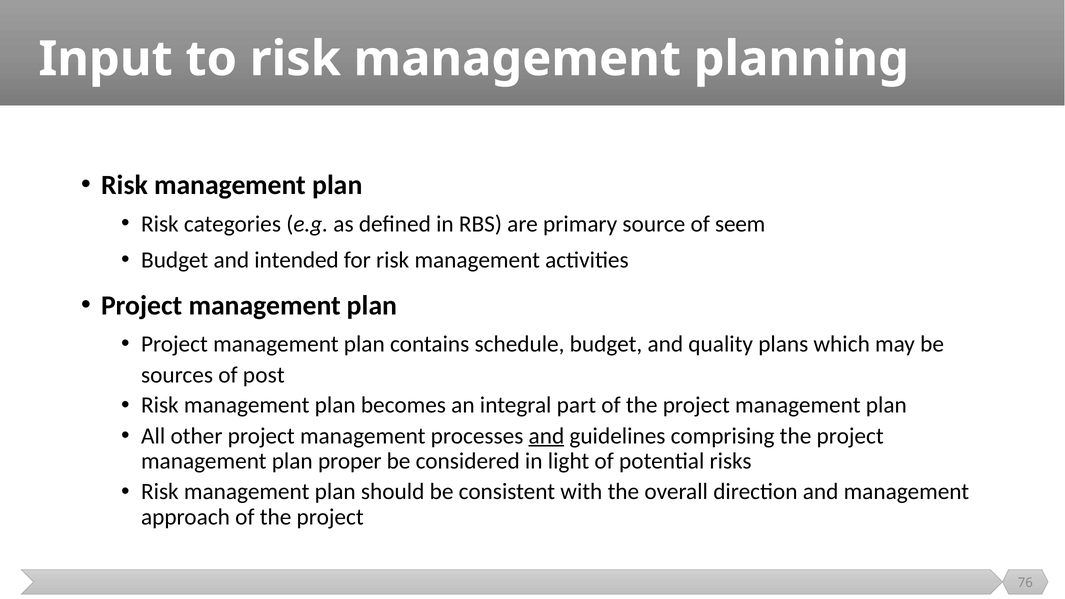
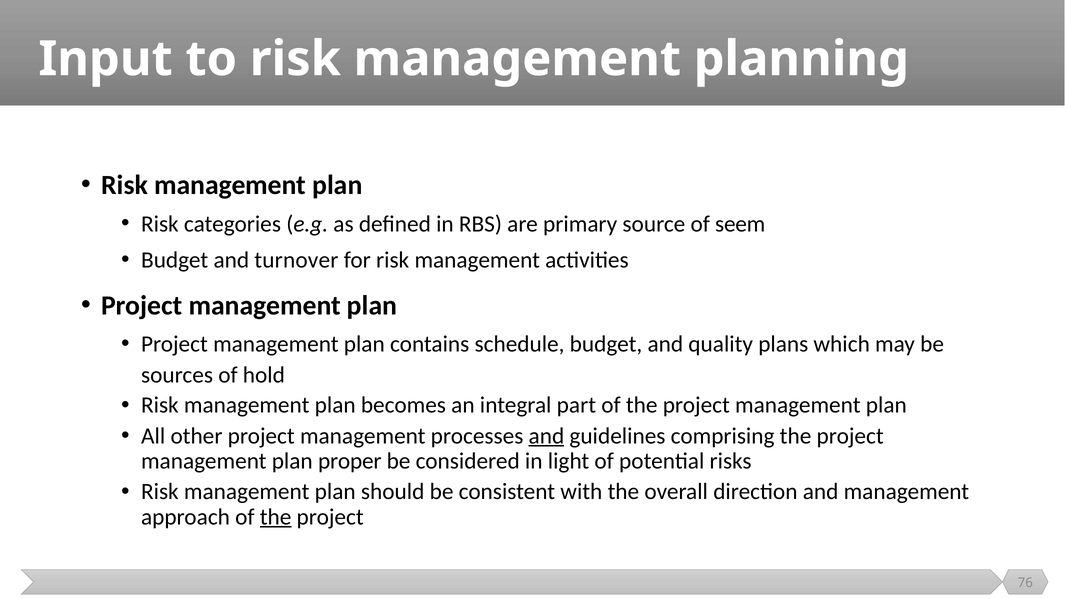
intended: intended -> turnover (296, 260)
post: post -> hold (264, 375)
the underline: none -> present (276, 517)
